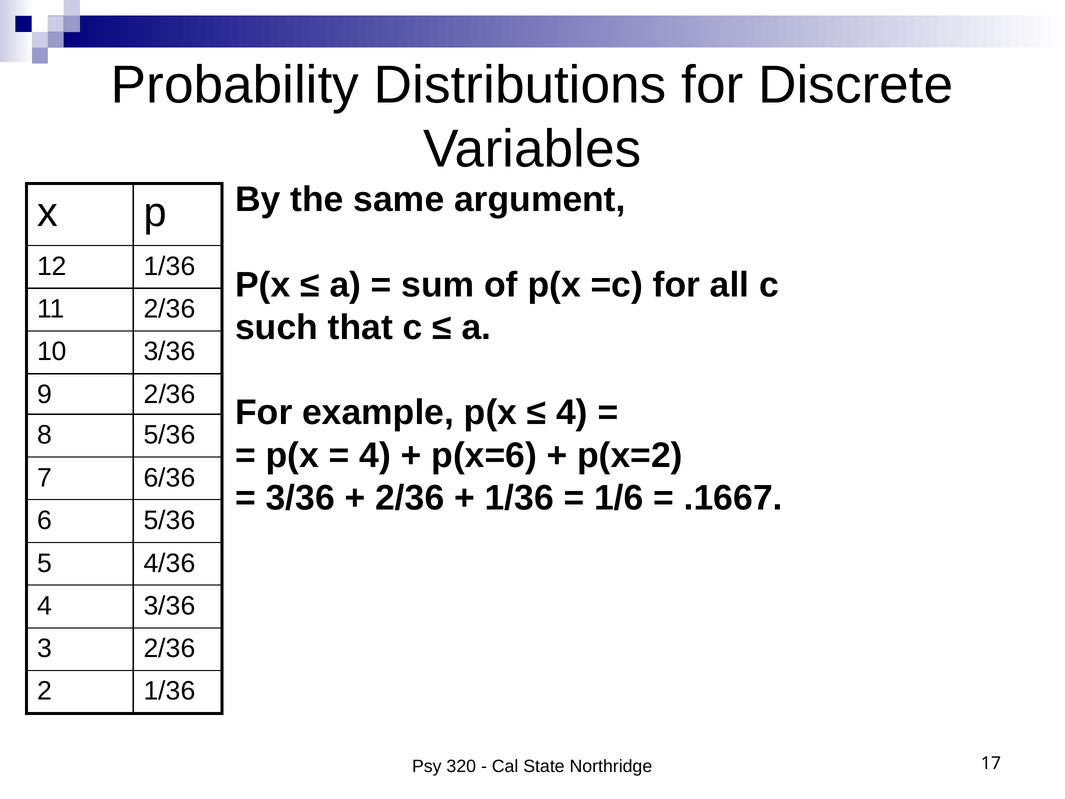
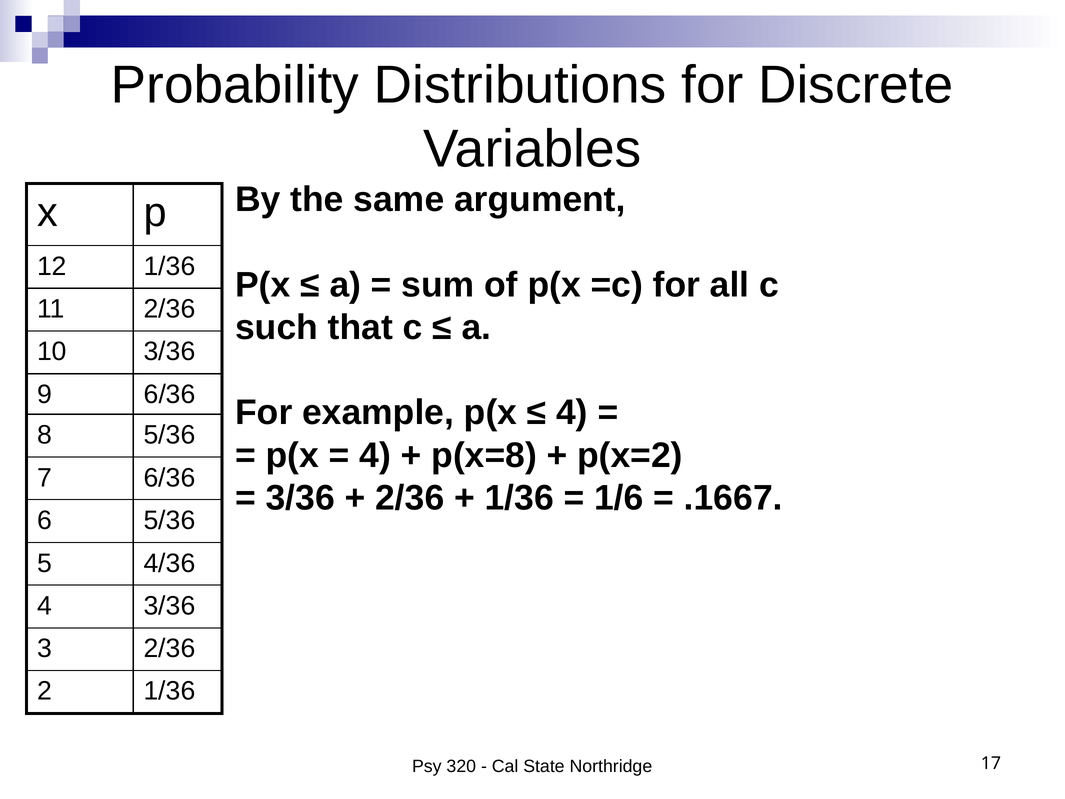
9 2/36: 2/36 -> 6/36 (170, 394)
p(x=6: p(x=6 -> p(x=8 (484, 455)
